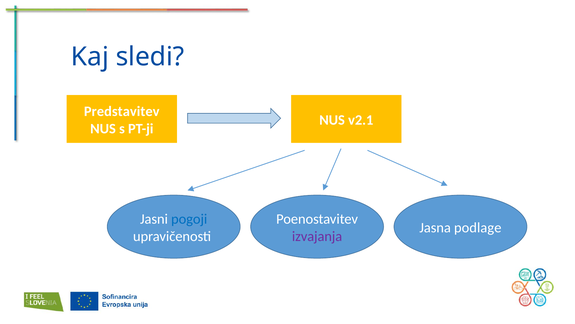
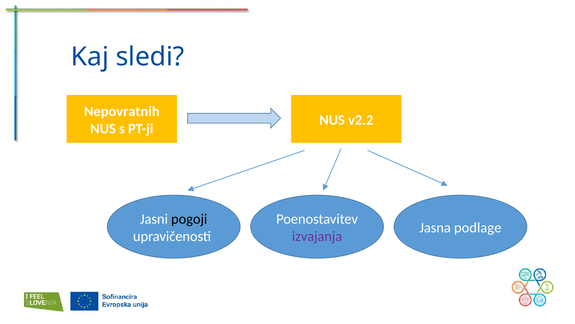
Predstavitev: Predstavitev -> Nepovratnih (122, 111)
v2.1: v2.1 -> v2.2 (361, 120)
pogoji colour: blue -> black (189, 219)
